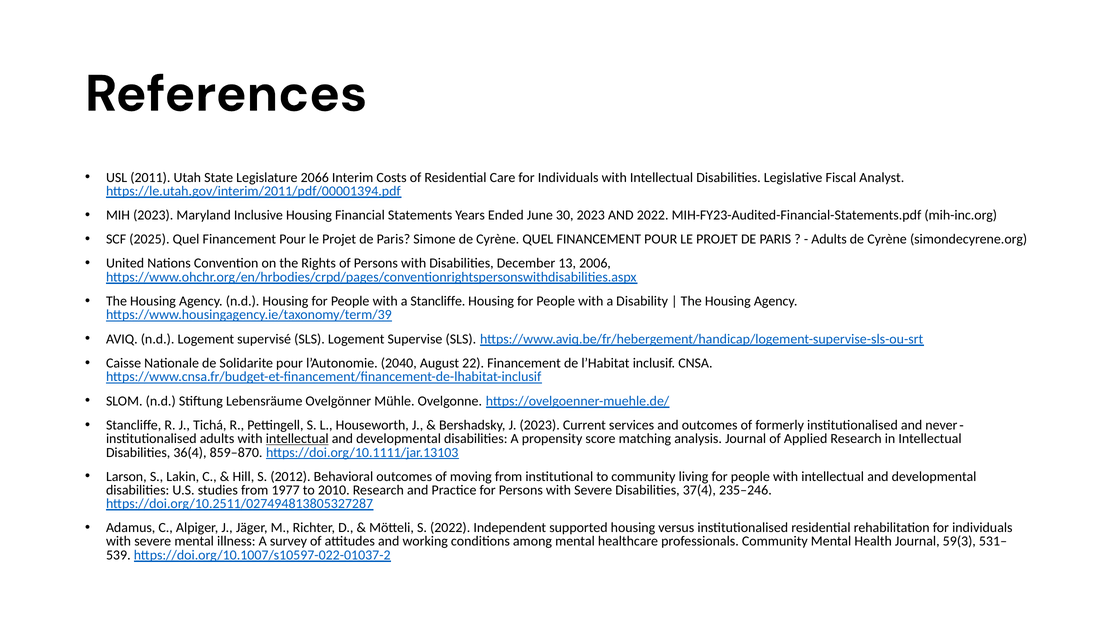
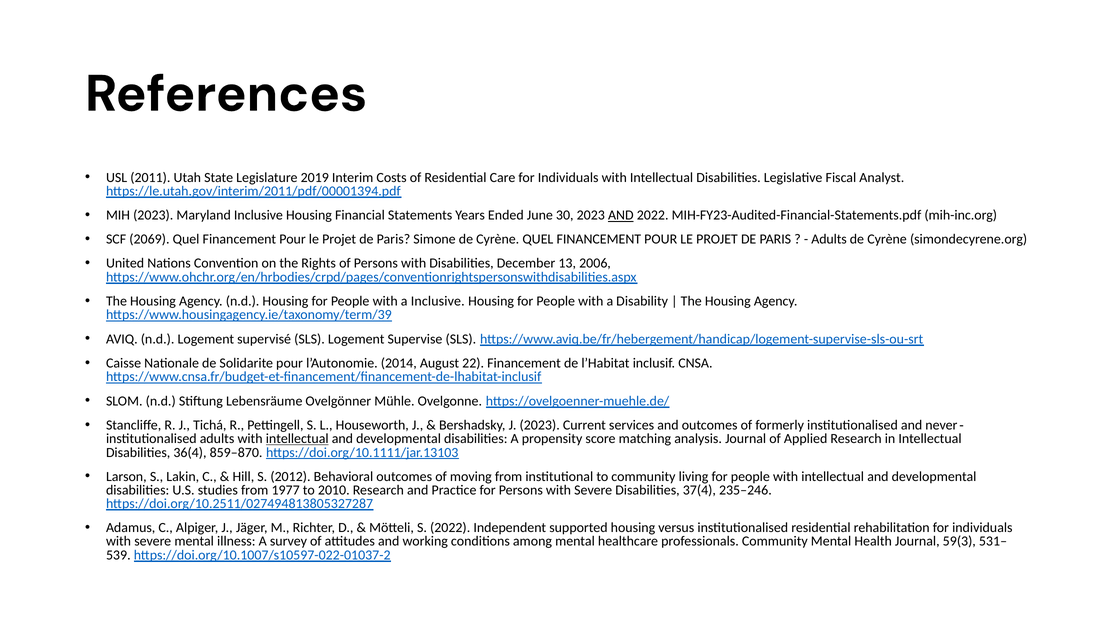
2066: 2066 -> 2019 (315, 178)
AND underline: none -> present (621, 215)
2025: 2025 -> 2069 (149, 239)
a Stancliffe: Stancliffe -> Inclusive (438, 301)
2040: 2040 -> 2014 (399, 363)
